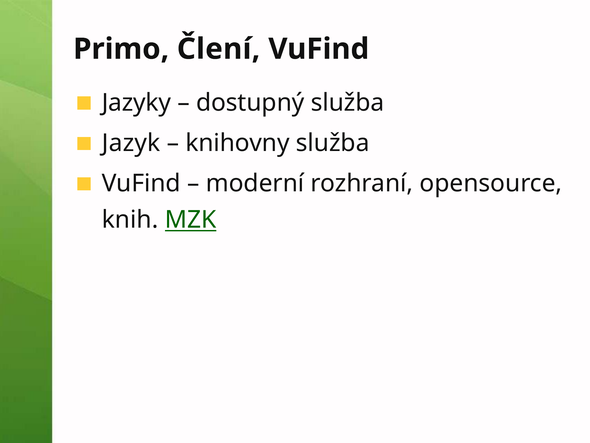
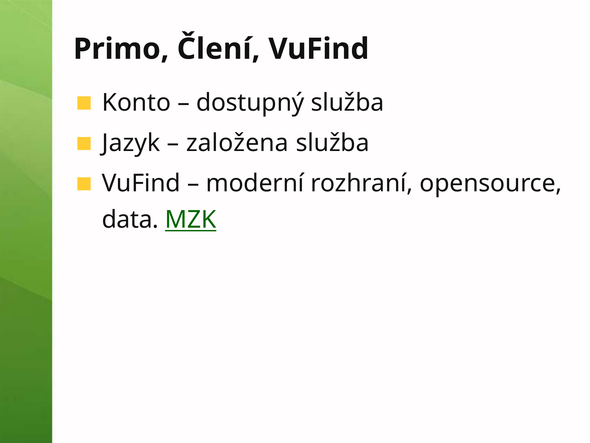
Jazyky: Jazyky -> Konto (136, 103)
knihovny: knihovny -> založena (237, 143)
knih: knih -> data (130, 219)
